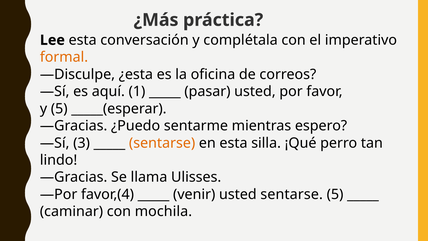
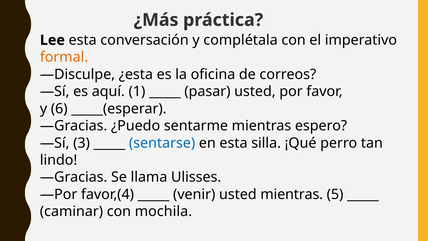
y 5: 5 -> 6 (59, 109)
sentarse colour: orange -> blue (162, 143)
usted sentarse: sentarse -> mientras (292, 194)
